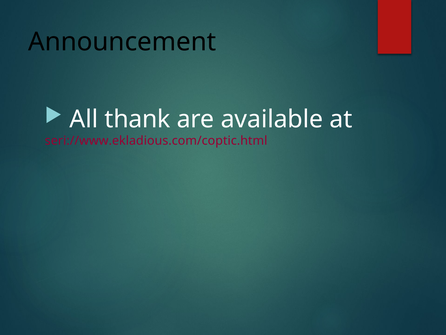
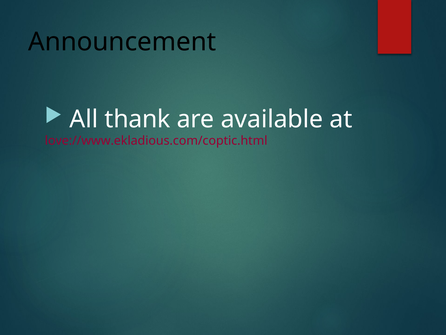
seri://www.ekladious.com/coptic.html: seri://www.ekladious.com/coptic.html -> love://www.ekladious.com/coptic.html (156, 140)
